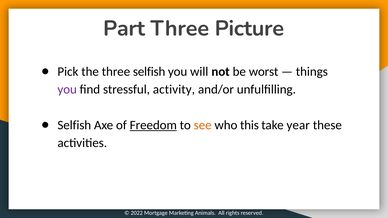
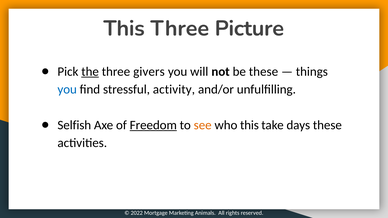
Part: Part -> This (124, 28)
the underline: none -> present (90, 72)
three selfish: selfish -> givers (149, 72)
be worst: worst -> these (263, 72)
you colour: purple -> blue (67, 90)
year: year -> days (298, 125)
